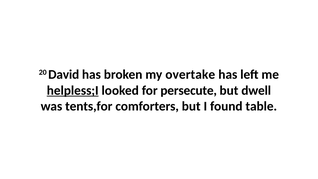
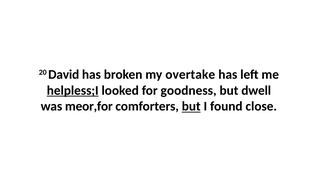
persecute: persecute -> goodness (189, 90)
tents,for: tents,for -> meor,for (89, 106)
but underline: none -> present (191, 106)
table: table -> close (261, 106)
